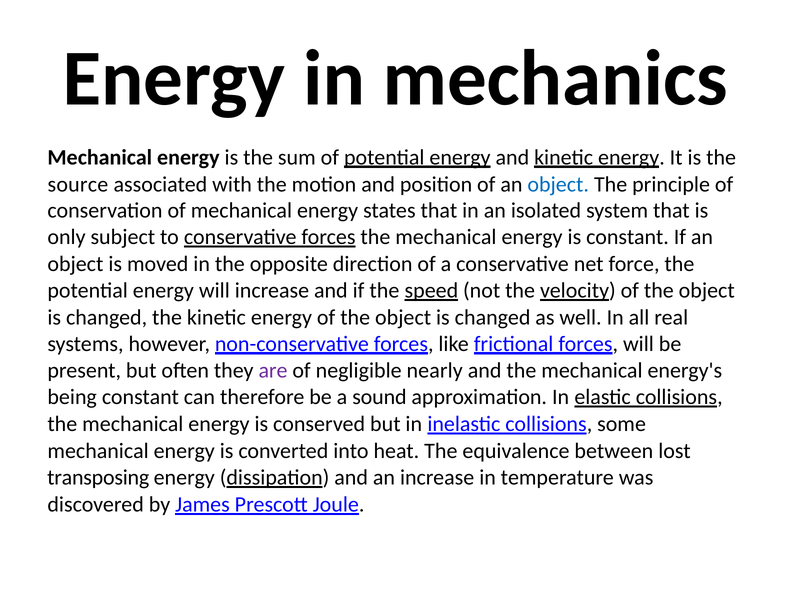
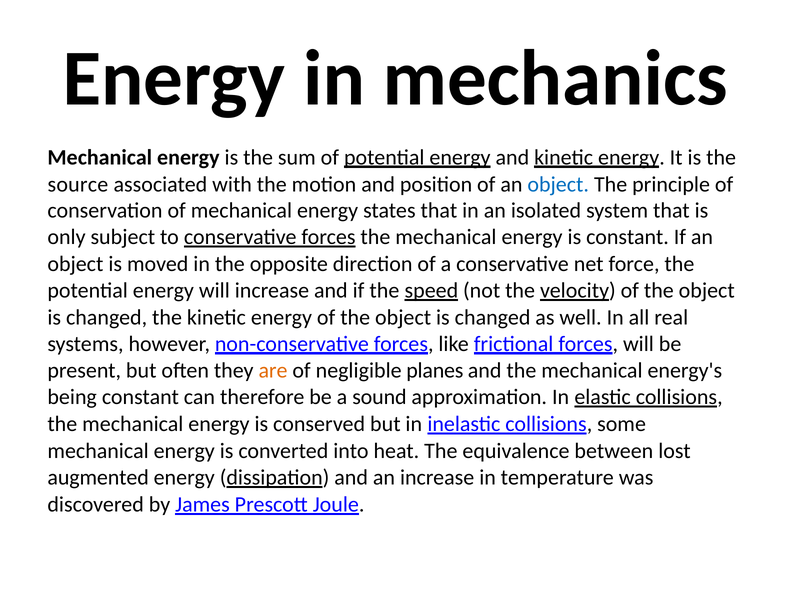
are colour: purple -> orange (273, 370)
nearly: nearly -> planes (435, 370)
transposing: transposing -> augmented (98, 477)
